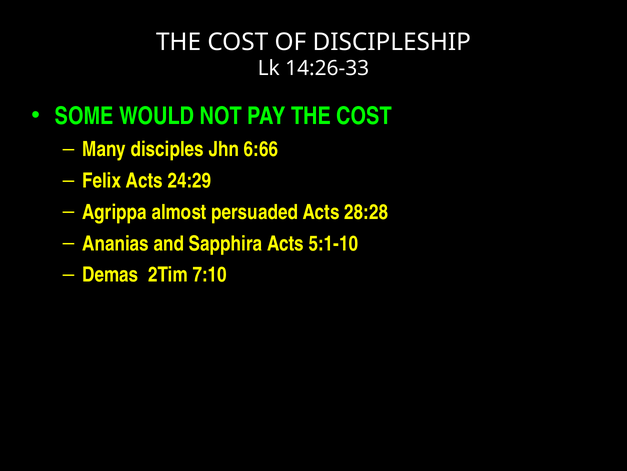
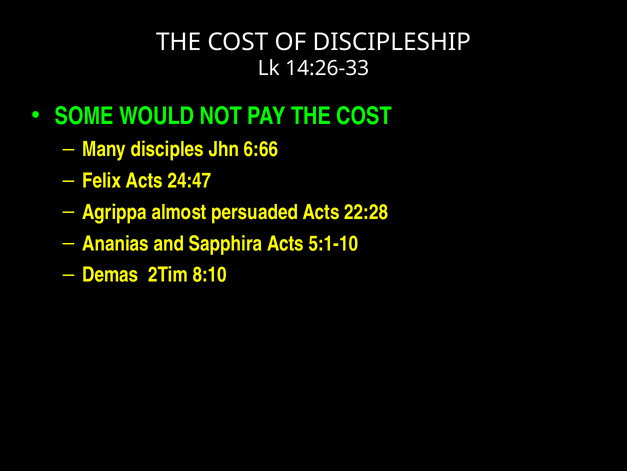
24:29: 24:29 -> 24:47 (190, 181)
28:28: 28:28 -> 22:28 (366, 212)
7:10: 7:10 -> 8:10 (210, 275)
